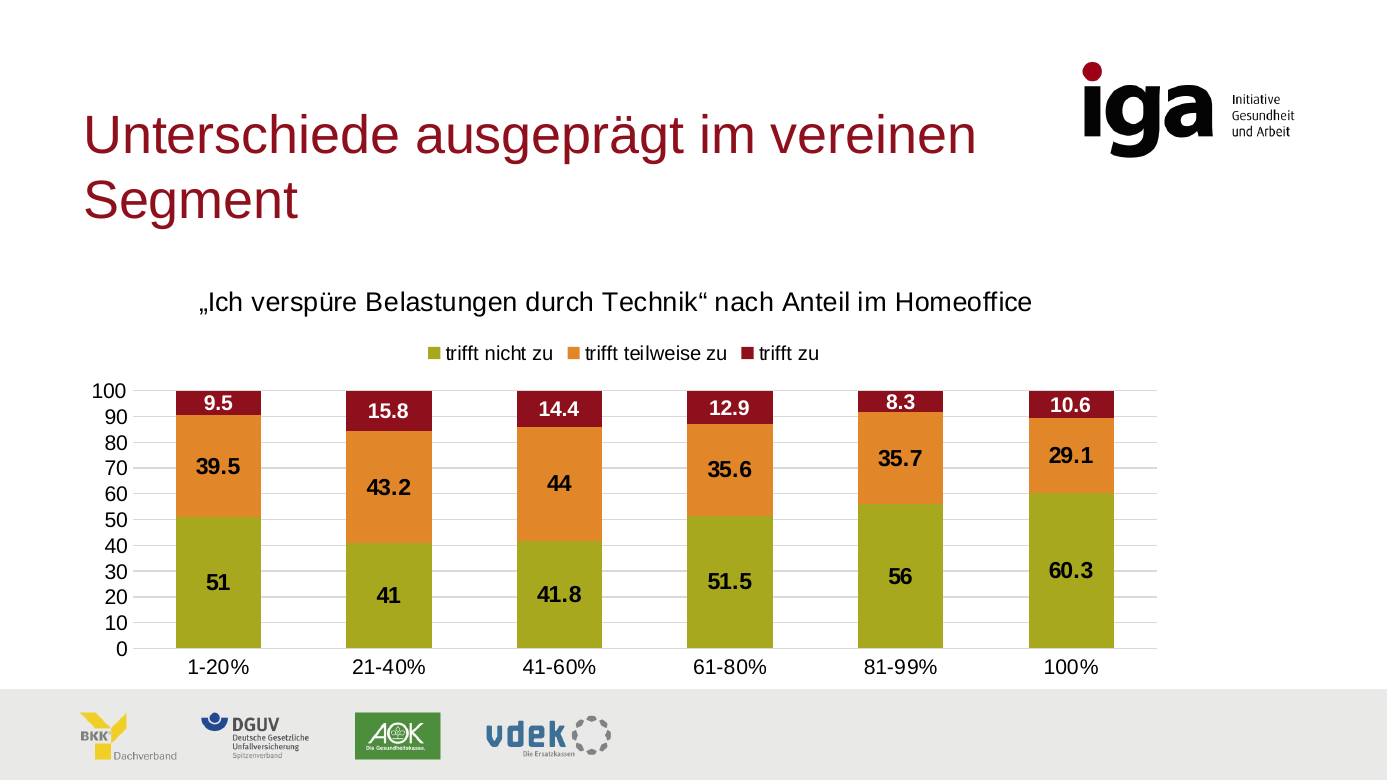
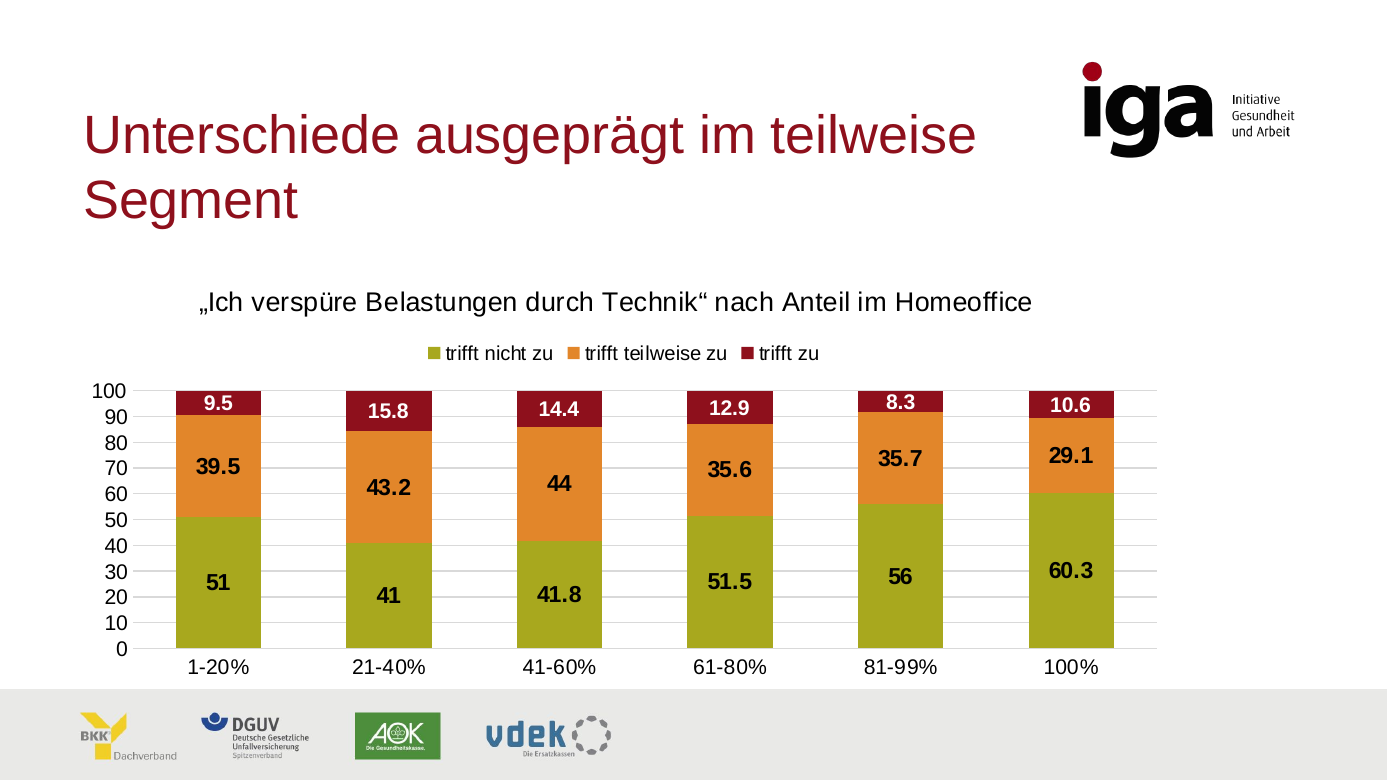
im vereinen: vereinen -> teilweise (874, 136)
